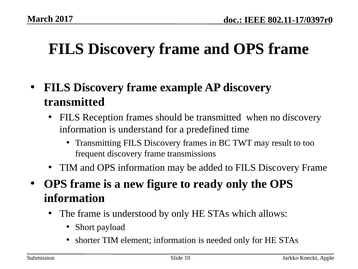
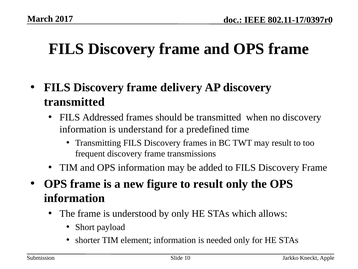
example: example -> delivery (181, 87)
Reception: Reception -> Addressed (103, 117)
to ready: ready -> result (208, 183)
